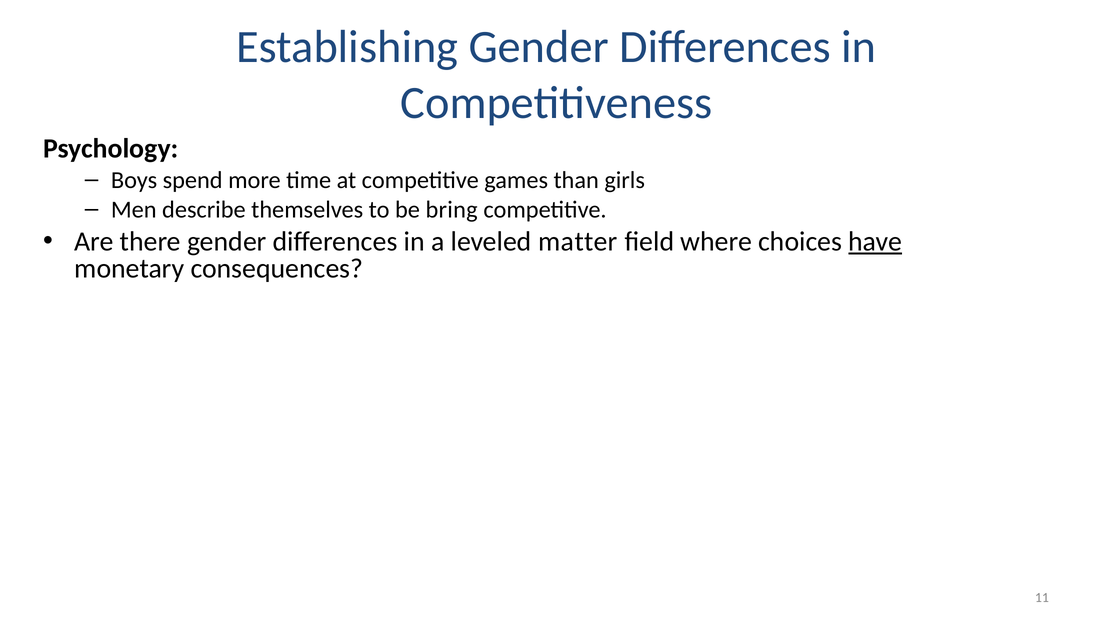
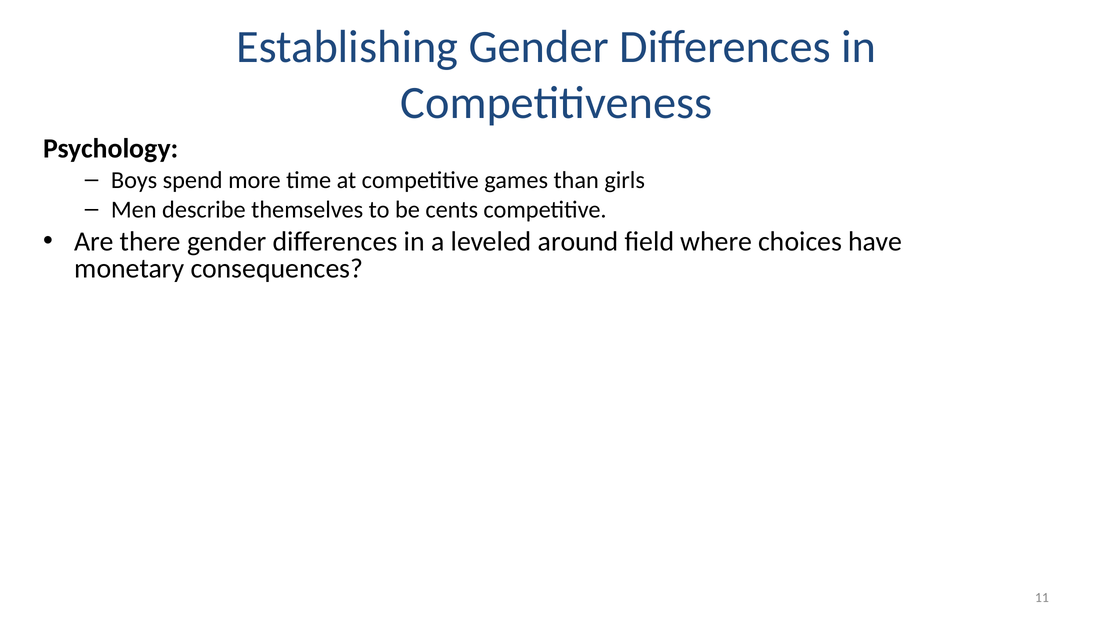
bring: bring -> cents (452, 210)
matter: matter -> around (578, 242)
have underline: present -> none (875, 242)
